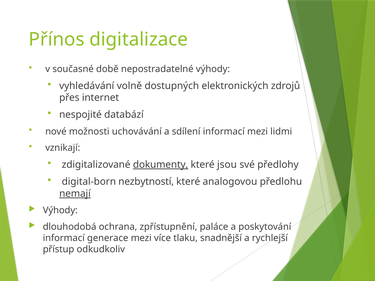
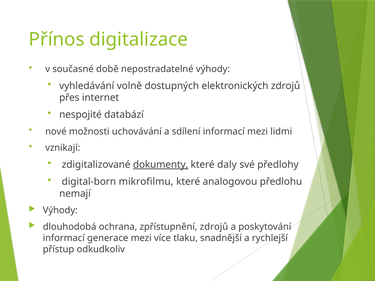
jsou: jsou -> daly (227, 165)
nezbytností: nezbytností -> mikrofilmu (146, 182)
nemají underline: present -> none (75, 194)
zpřístupnění paláce: paláce -> zdrojů (214, 227)
